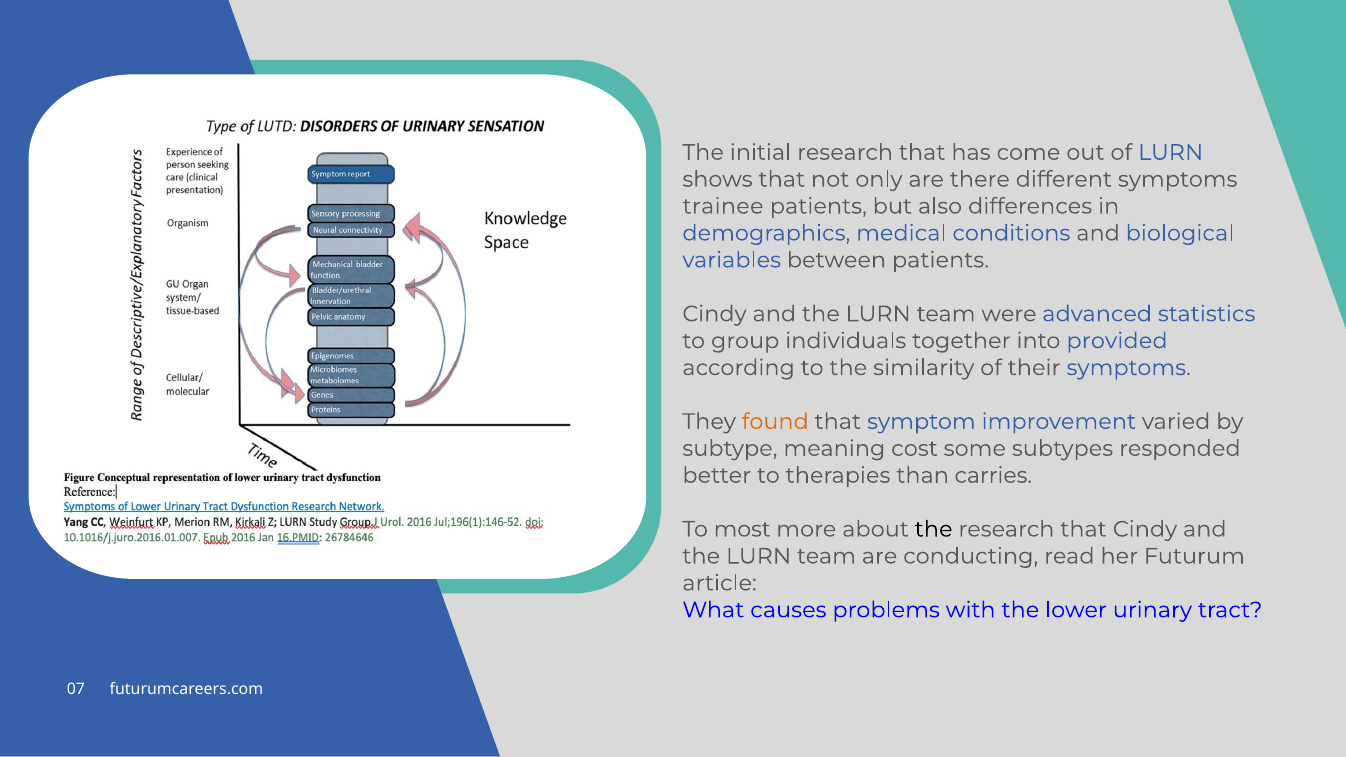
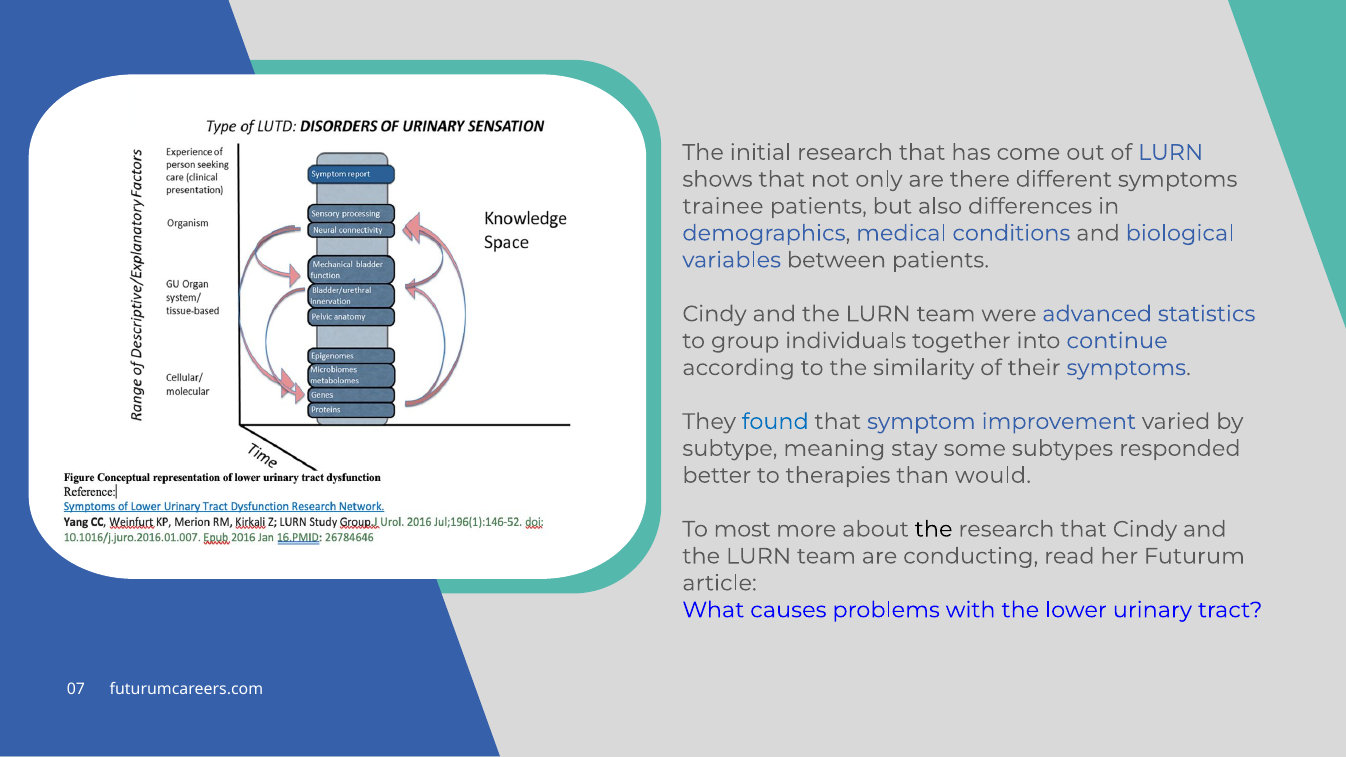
provided: provided -> continue (1117, 341)
found colour: orange -> blue (775, 422)
cost: cost -> stay (914, 449)
carries: carries -> would (993, 475)
